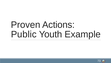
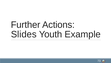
Proven: Proven -> Further (26, 25)
Public: Public -> Slides (24, 34)
